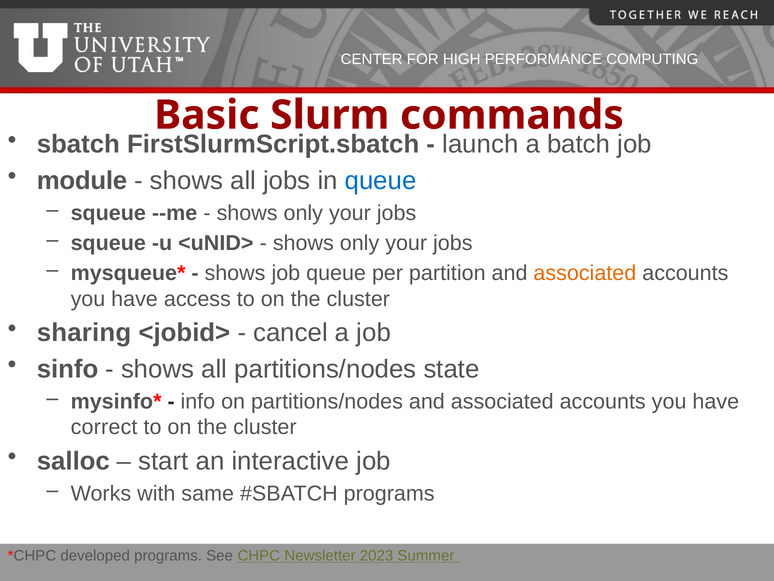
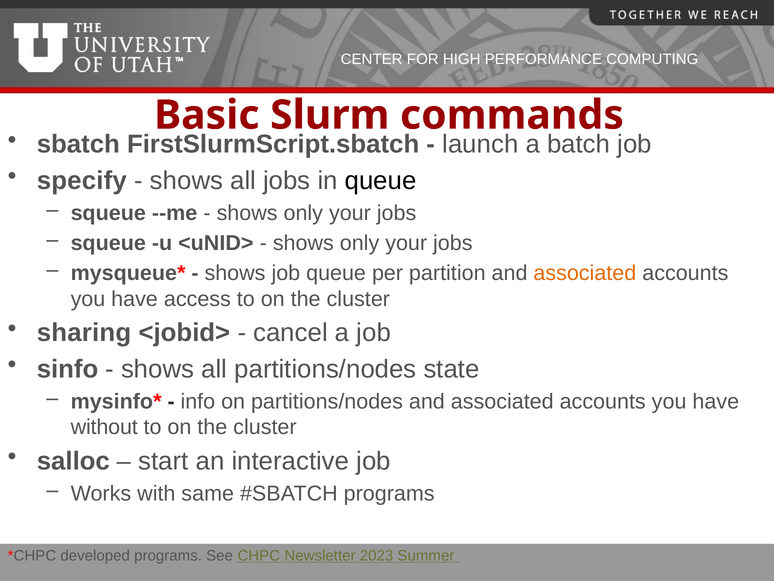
module: module -> specify (82, 180)
queue colour: blue -> black (381, 180)
correct: correct -> without (104, 427)
